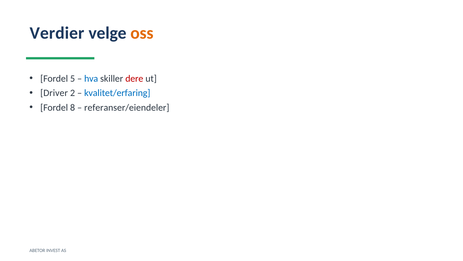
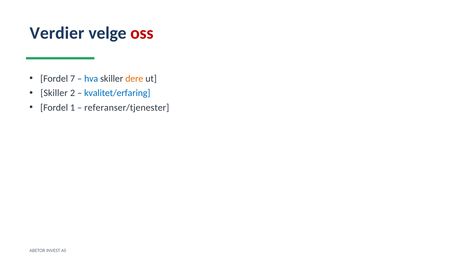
oss colour: orange -> red (142, 33)
5: 5 -> 7 (73, 78)
dere colour: red -> orange (134, 78)
Driver: Driver -> Skiller (54, 93)
8: 8 -> 1 (73, 107)
referanser/eiendeler: referanser/eiendeler -> referanser/tjenester (127, 107)
